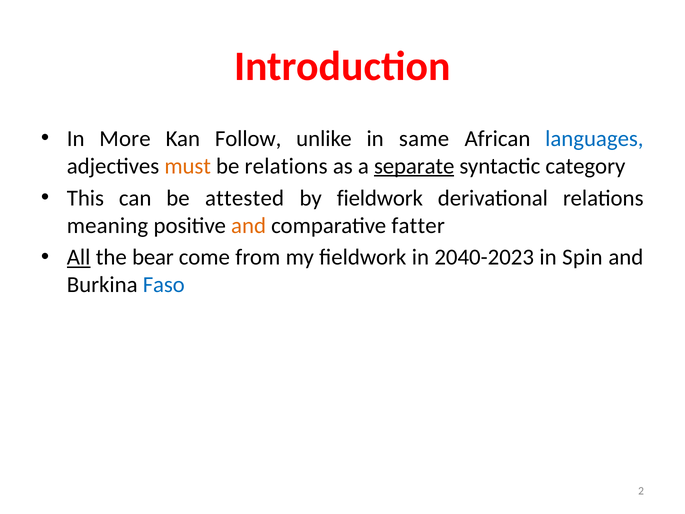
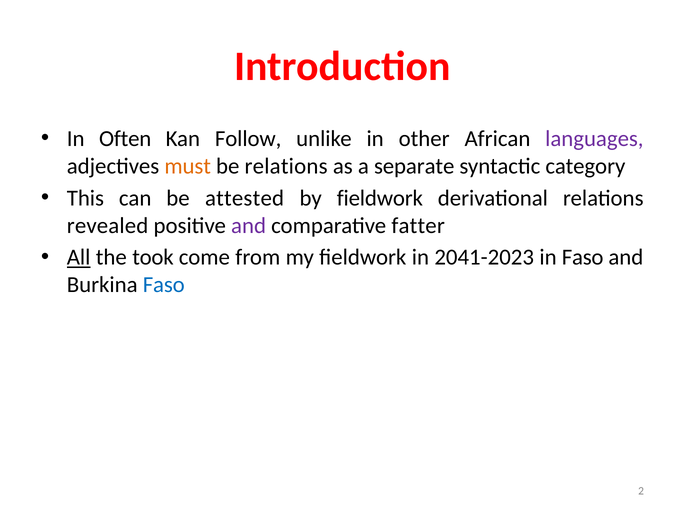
More: More -> Often (125, 139)
same: same -> other (424, 139)
languages colour: blue -> purple (594, 139)
separate underline: present -> none (414, 166)
meaning: meaning -> revealed (108, 225)
and colour: orange -> purple (249, 225)
bear: bear -> took (153, 257)
2040-2023: 2040-2023 -> 2041-2023 (484, 257)
in Spin: Spin -> Faso (583, 257)
